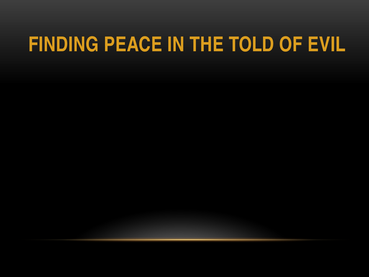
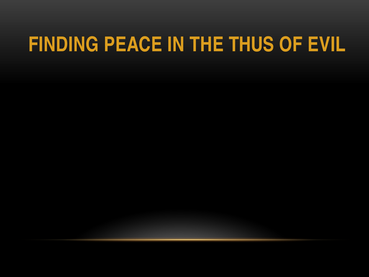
TOLD: TOLD -> THUS (251, 44)
